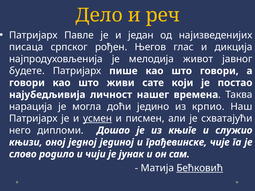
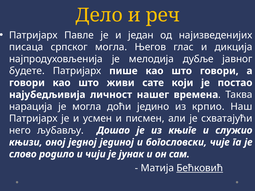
српског рођен: рођен -> могла (111, 47)
живот: живот -> дубље (198, 59)
усмен underline: present -> none (98, 119)
дипломи: дипломи -> љубављу (61, 131)
грађевинске: грађевинске -> богословски (176, 142)
